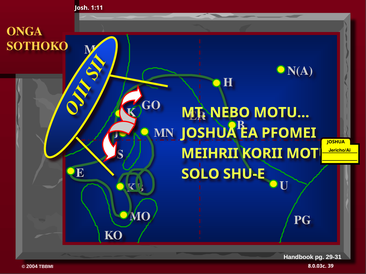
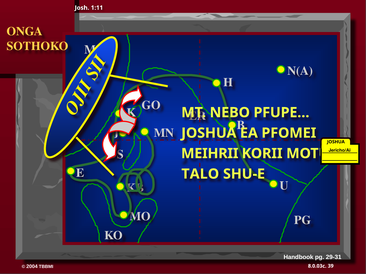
MOTU…: MOTU… -> PFUPE… (281, 113)
SOLO: SOLO -> TALO (200, 174)
